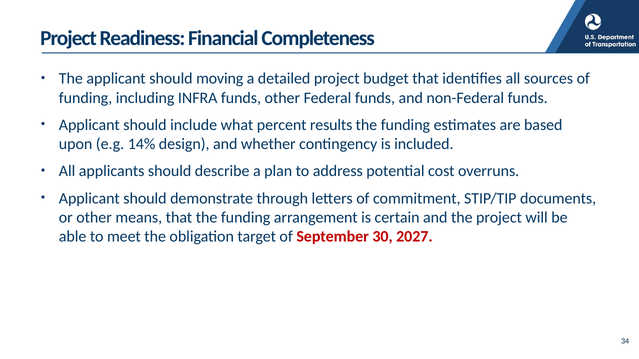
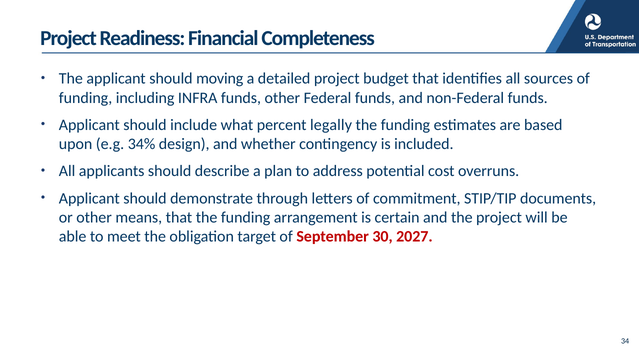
results: results -> legally (331, 125)
14%: 14% -> 34% (142, 144)
